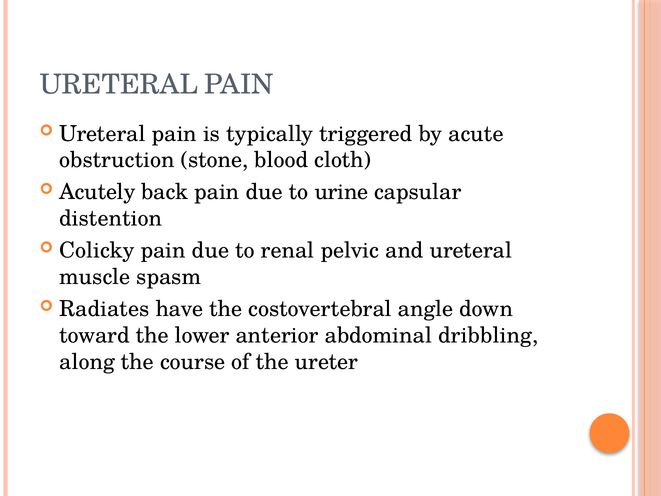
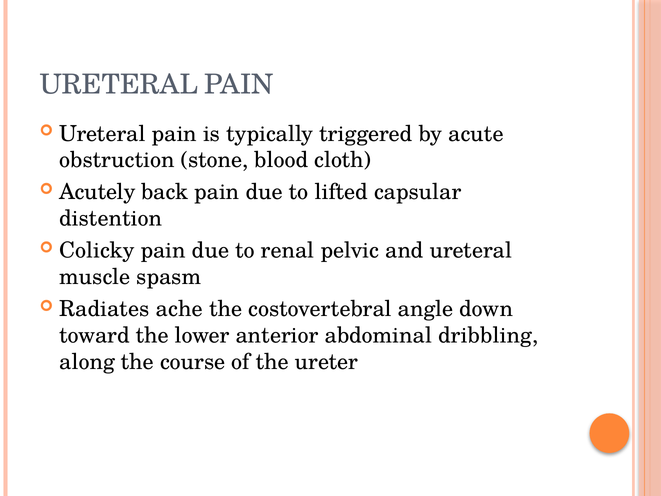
urine: urine -> lifted (341, 192)
have: have -> ache (179, 309)
